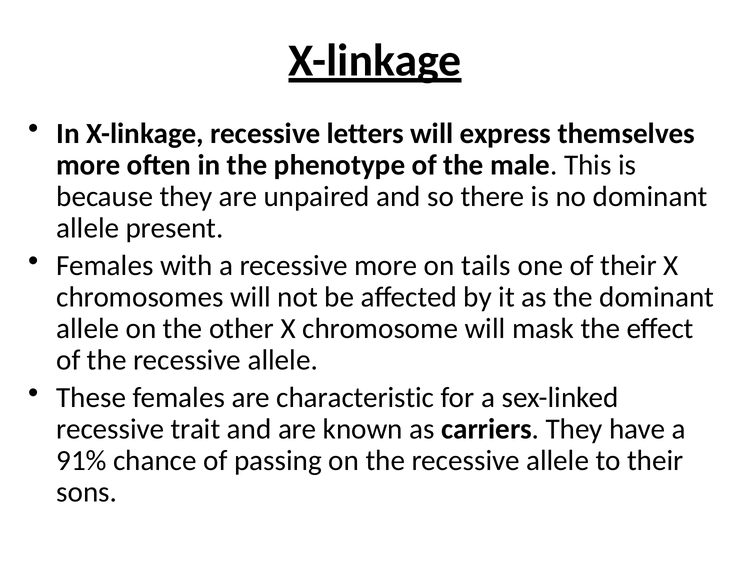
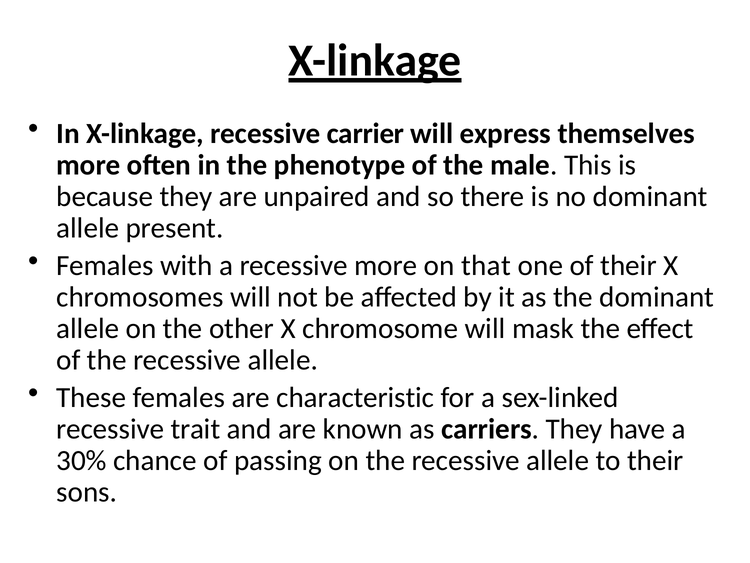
letters: letters -> carrier (365, 133)
tails: tails -> that (486, 265)
91%: 91% -> 30% (81, 460)
